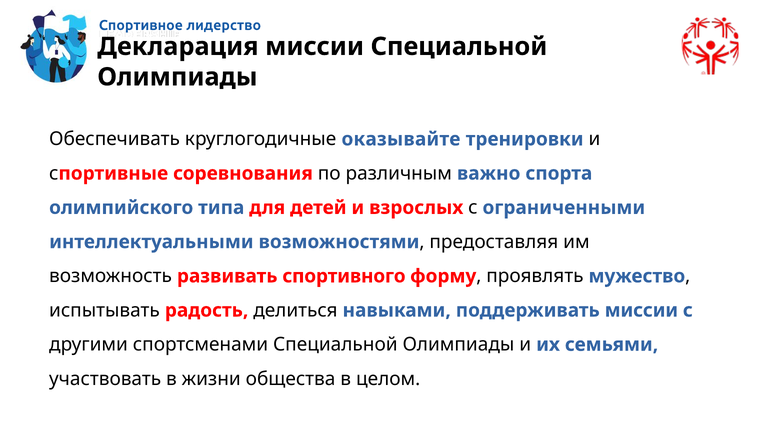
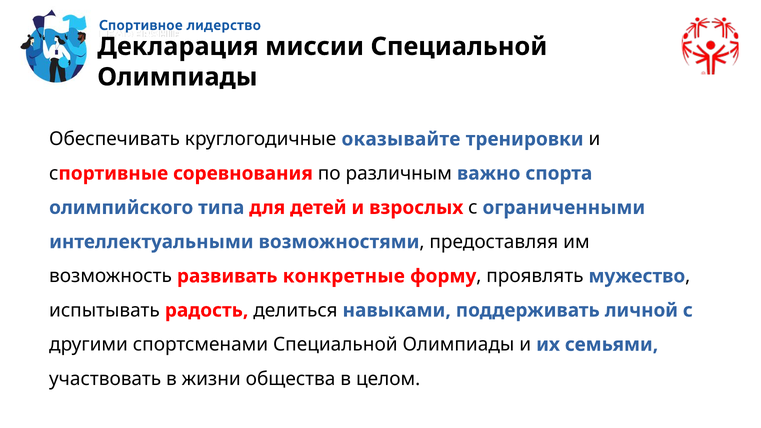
спортивного: спортивного -> конкретные (344, 276)
поддерживать миссии: миссии -> личной (641, 310)
